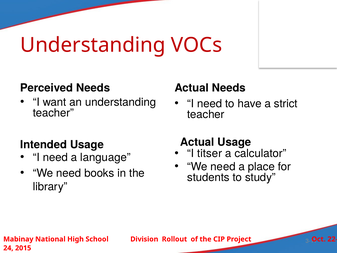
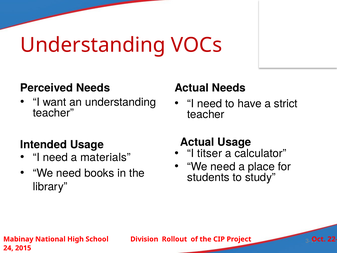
language: language -> materials (105, 157)
